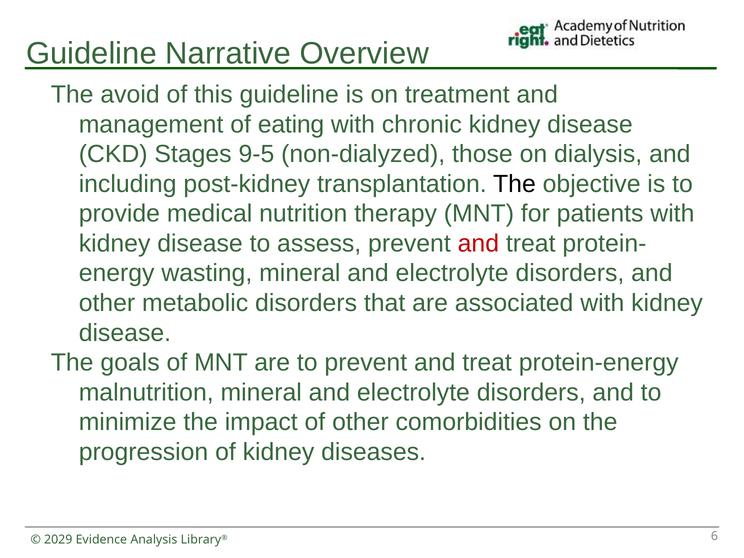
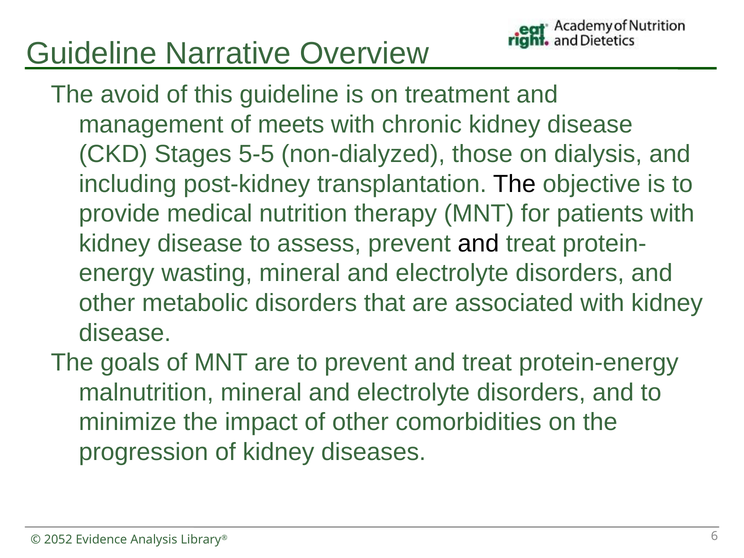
eating: eating -> meets (291, 125)
9-5: 9-5 -> 5-5 (256, 154)
and colour: red -> black (478, 244)
2029: 2029 -> 2052 (58, 540)
